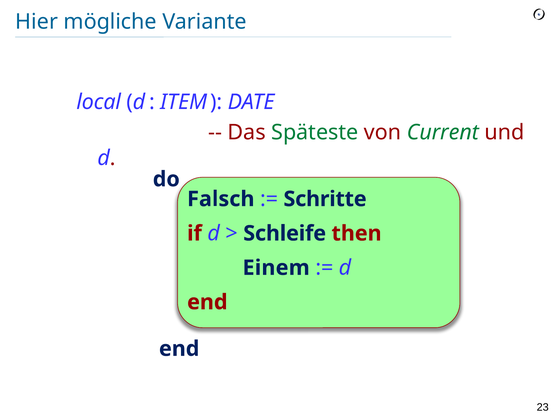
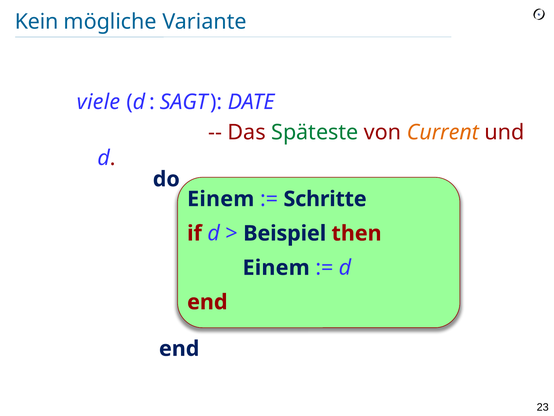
Hier: Hier -> Kein (37, 22)
local: local -> viele (99, 102)
ITEM: ITEM -> SAGT (184, 102)
Current colour: green -> orange (443, 132)
Falsch: Falsch -> Einem (221, 199)
Schleife: Schleife -> Beispiel (285, 233)
